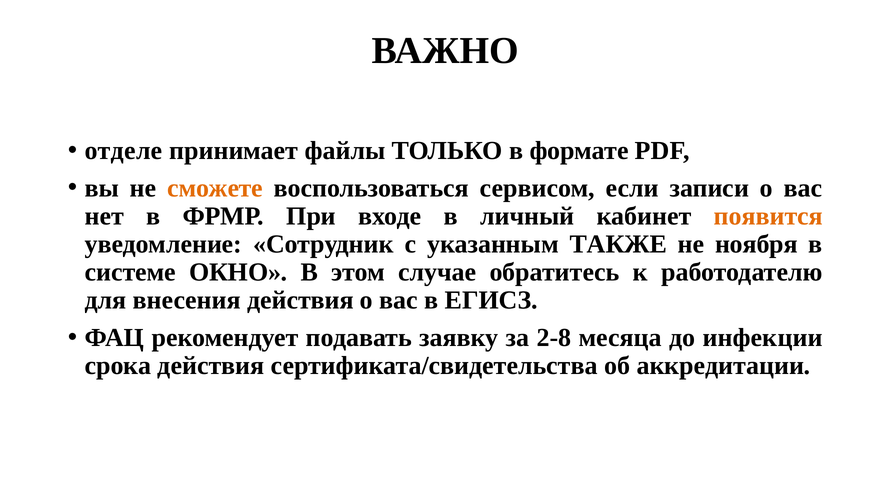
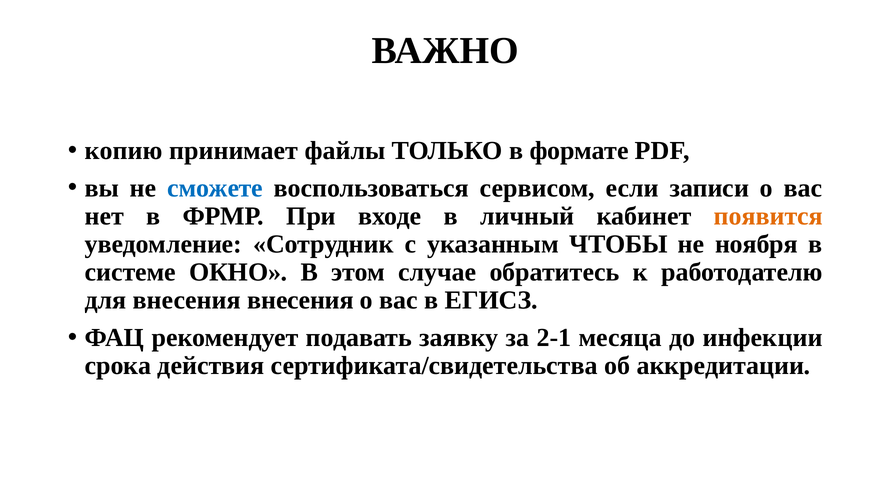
отделе: отделе -> копию (124, 151)
сможете colour: orange -> blue (215, 188)
ТАКЖЕ: ТАКЖЕ -> ЧТОБЫ (618, 244)
внесения действия: действия -> внесения (301, 300)
2-8: 2-8 -> 2-1 (554, 338)
